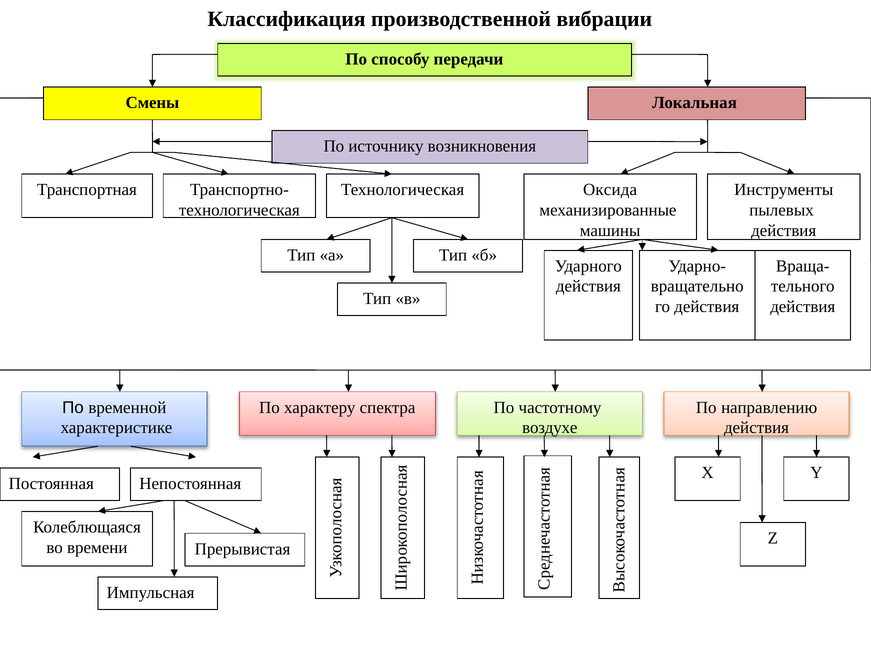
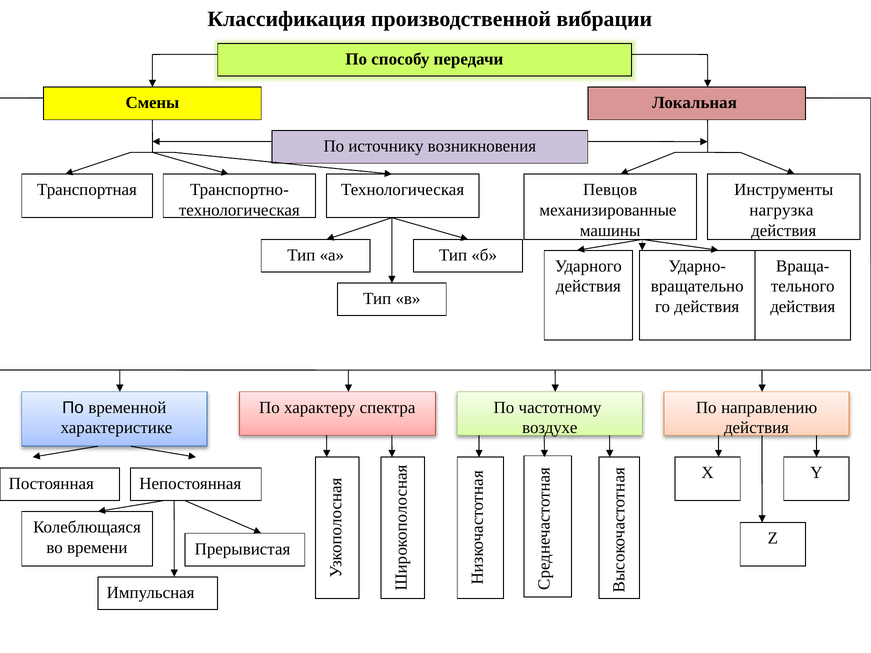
Оксида: Оксида -> Певцов (610, 190)
пылевых: пылевых -> нагрузка (781, 210)
